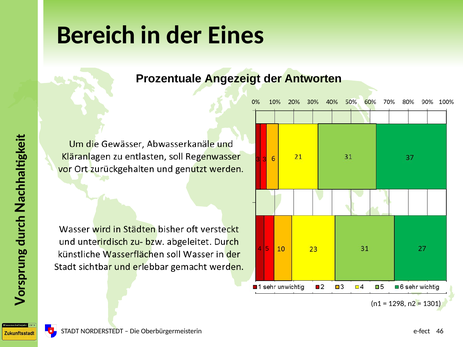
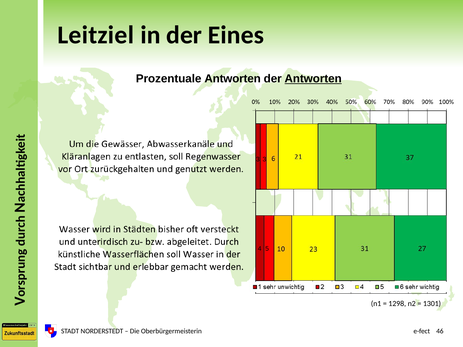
Bereich: Bereich -> Leitziel (96, 35)
Prozentuale Angezeigt: Angezeigt -> Antworten (233, 79)
Antworten underline: none -> present (313, 79)
